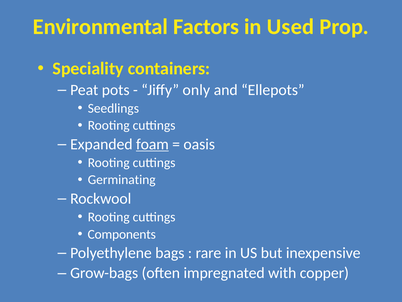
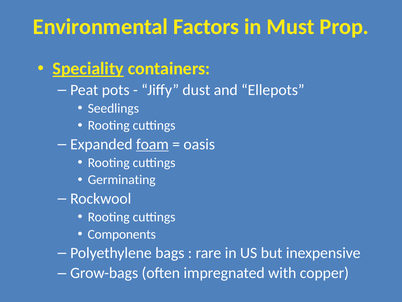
Used: Used -> Must (291, 27)
Speciality underline: none -> present (88, 69)
only: only -> dust (196, 90)
